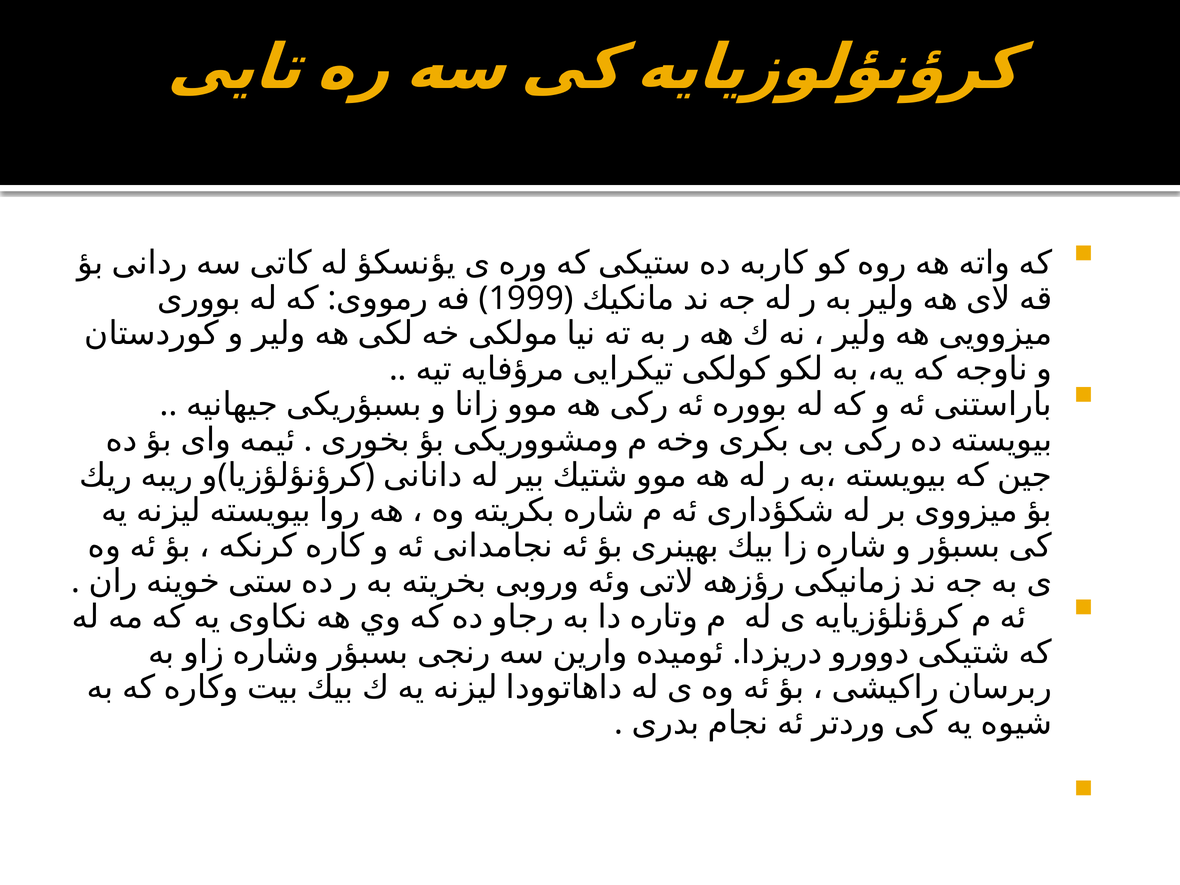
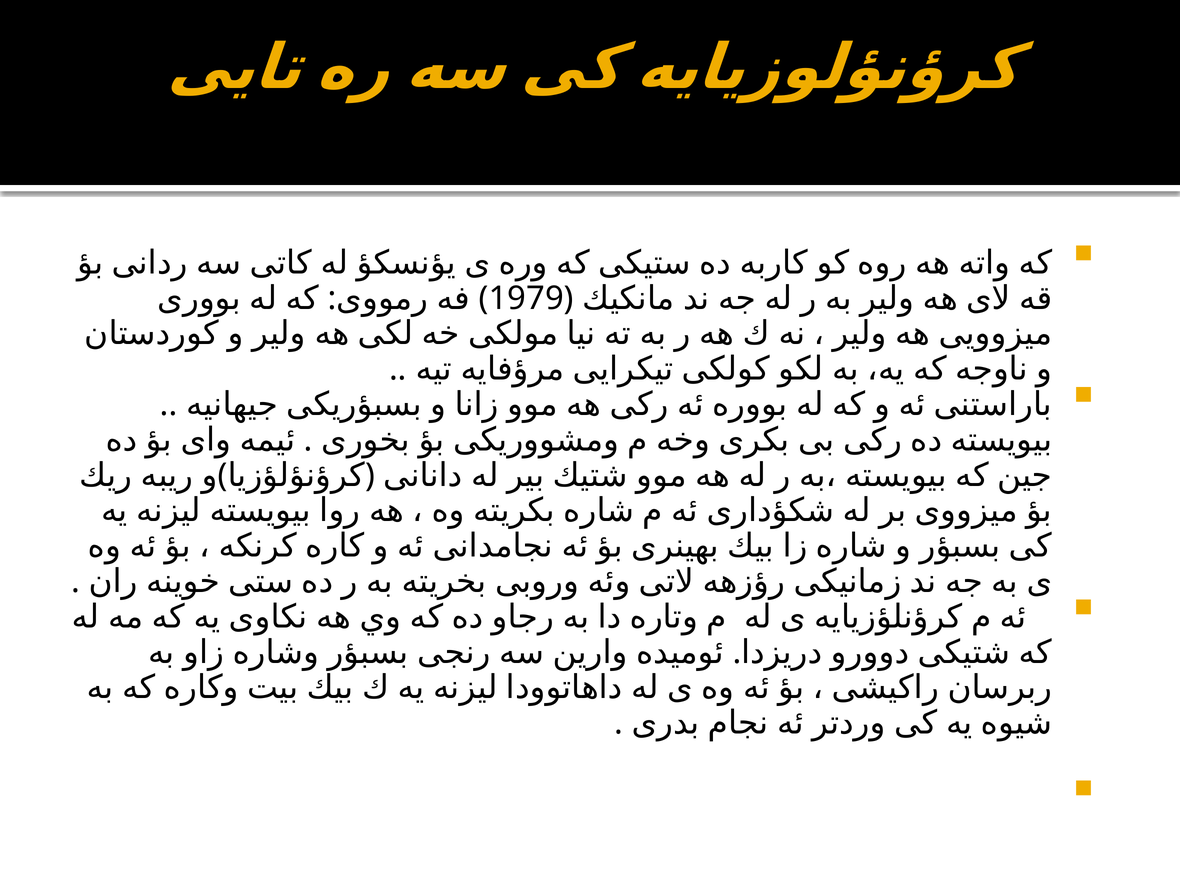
1999: 1999 -> 1979 (526, 298)
